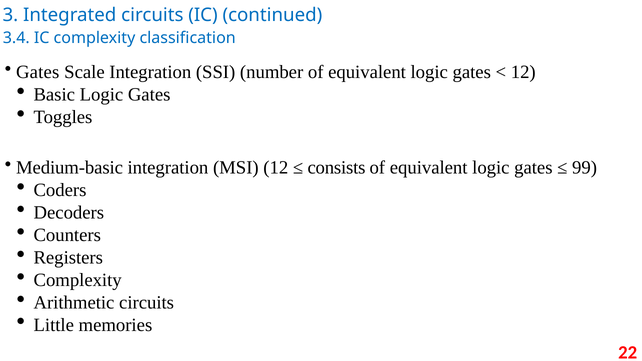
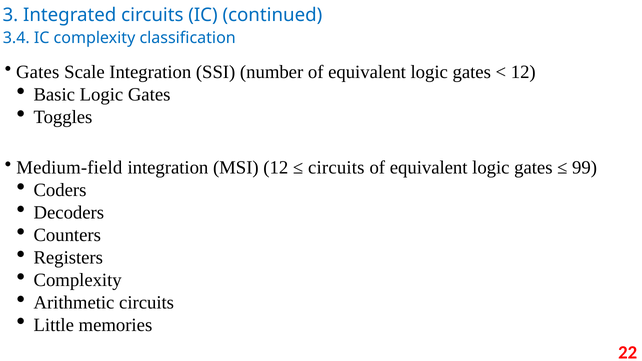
Medium-basic: Medium-basic -> Medium-field (69, 168)
consists: consists -> circuits (336, 168)
